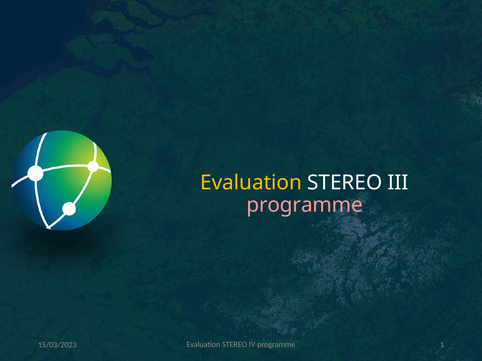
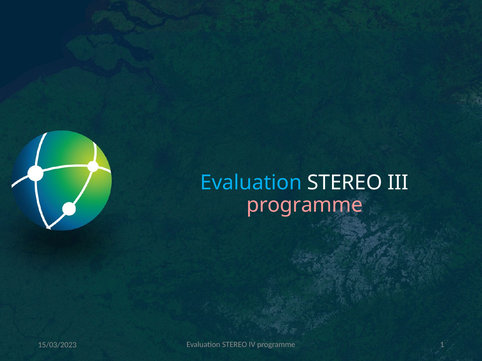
Evaluation colour: yellow -> light blue (251, 183)
